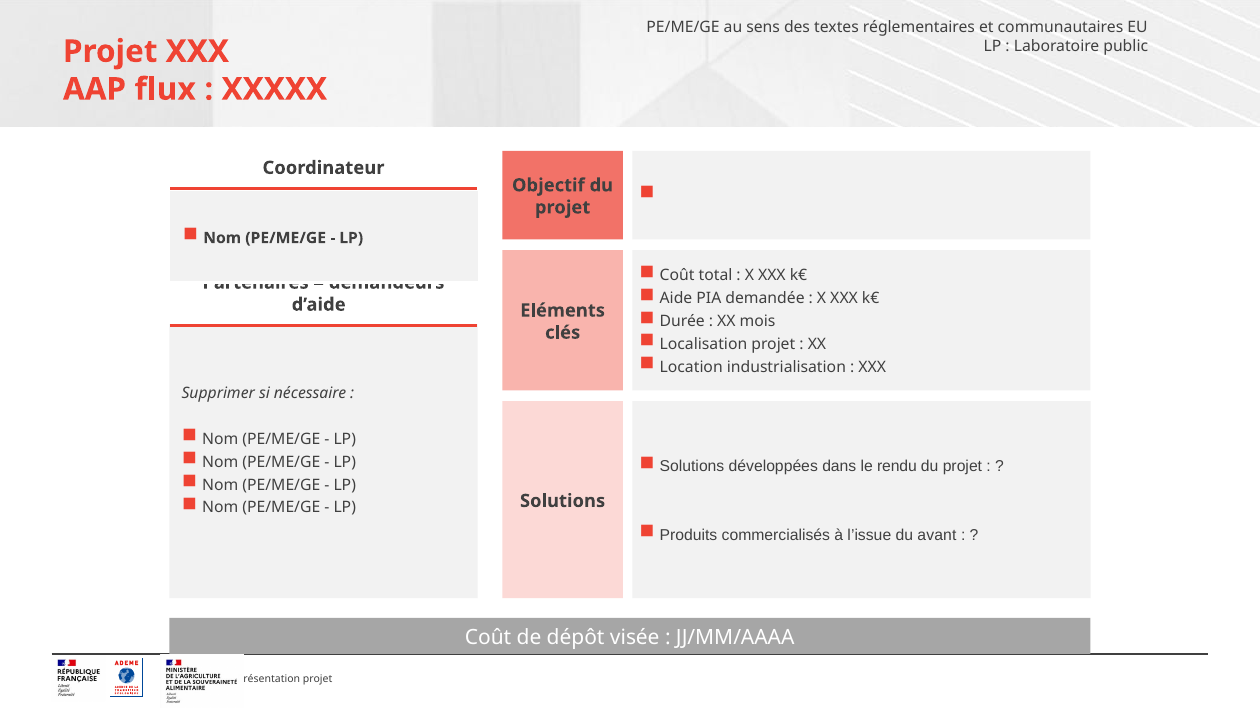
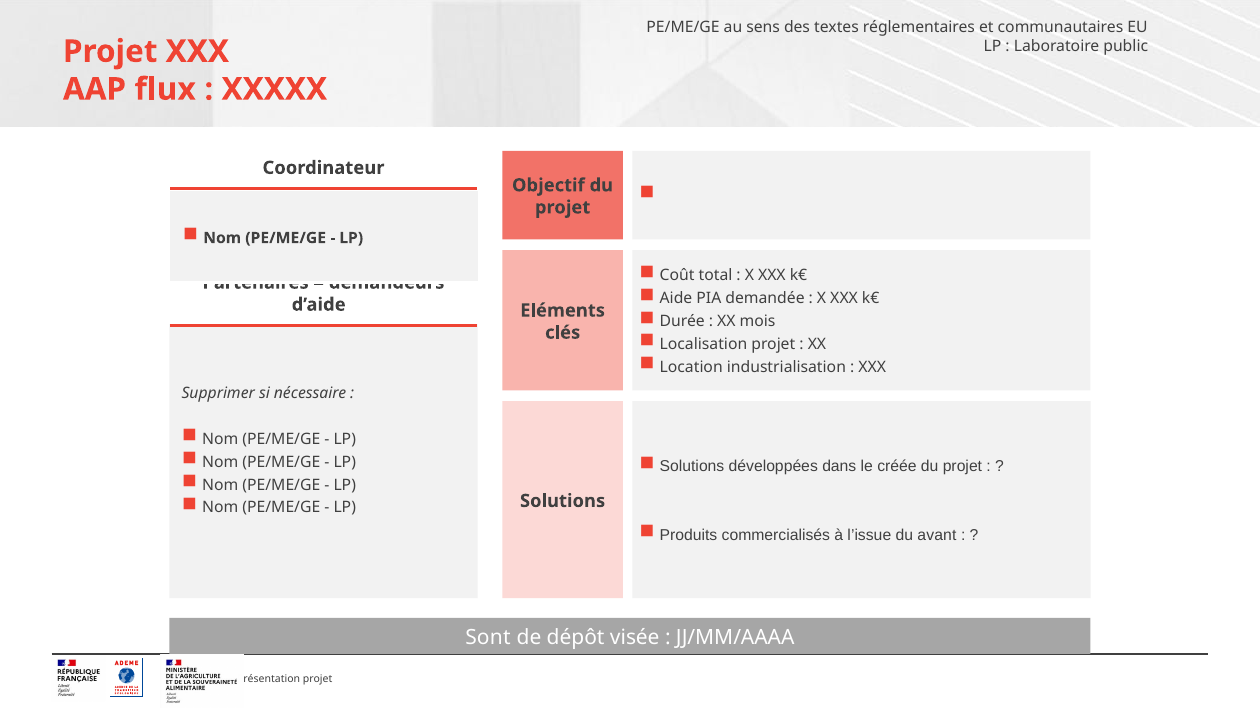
rendu: rendu -> créée (897, 466)
Coût: Coût -> Sont (488, 637)
